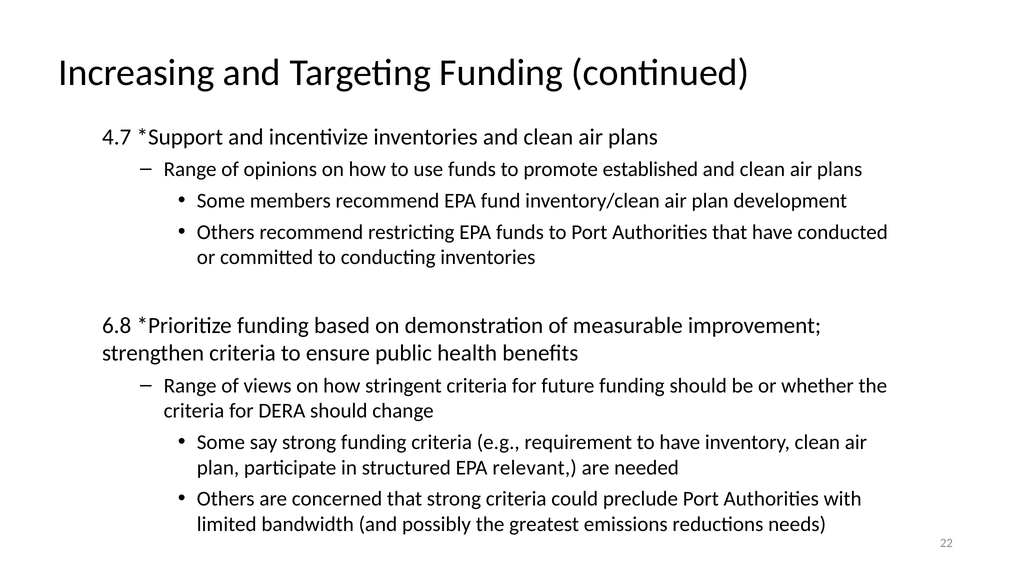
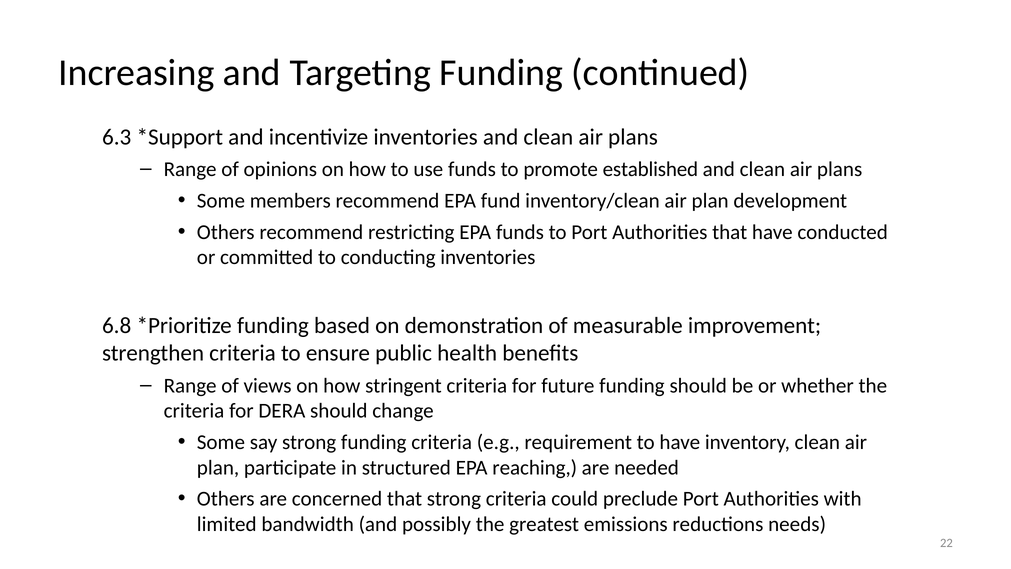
4.7: 4.7 -> 6.3 (117, 137)
relevant: relevant -> reaching (535, 467)
